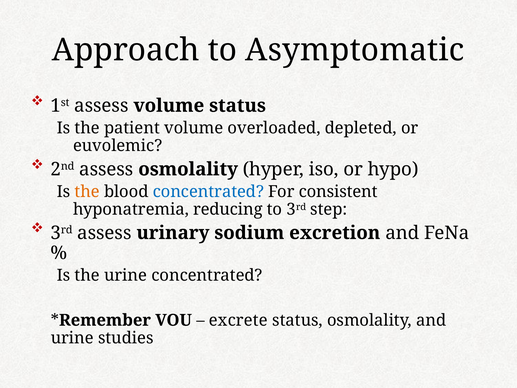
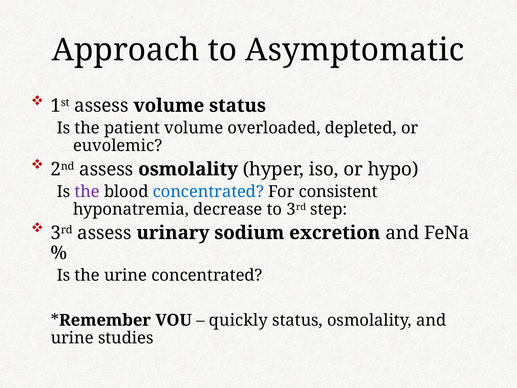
the colour: orange -> purple (87, 191)
reducing: reducing -> decrease (228, 209)
excrete: excrete -> quickly (238, 320)
